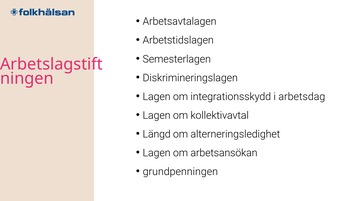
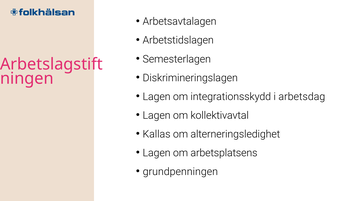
Längd: Längd -> Kallas (157, 134)
arbetsansökan: arbetsansökan -> arbetsplatsens (224, 152)
